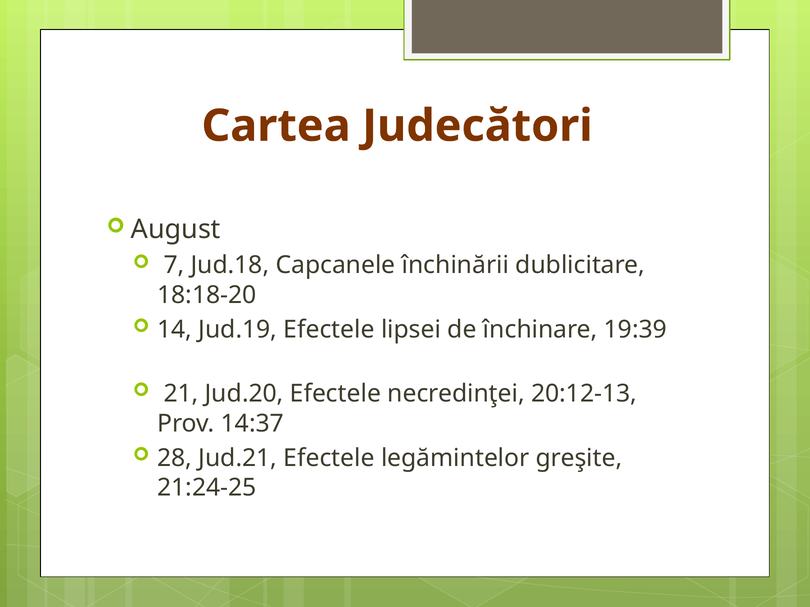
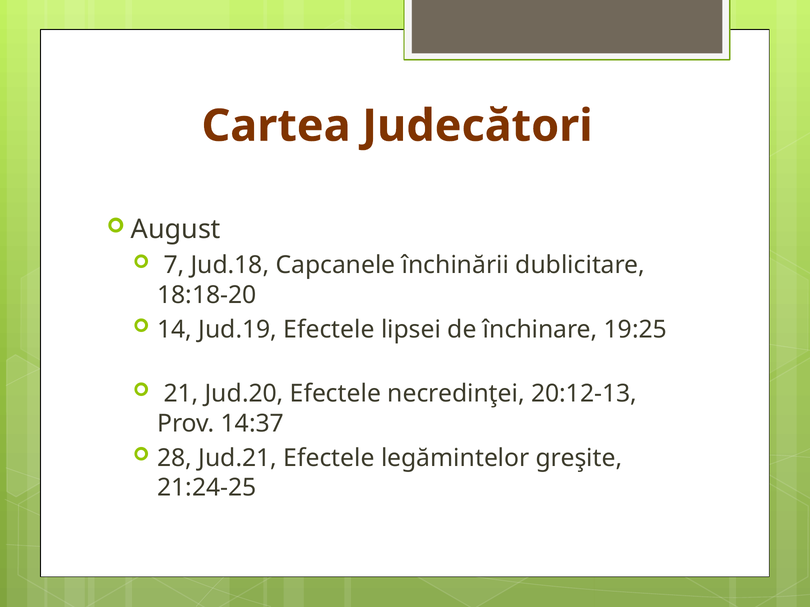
19:39: 19:39 -> 19:25 (635, 330)
